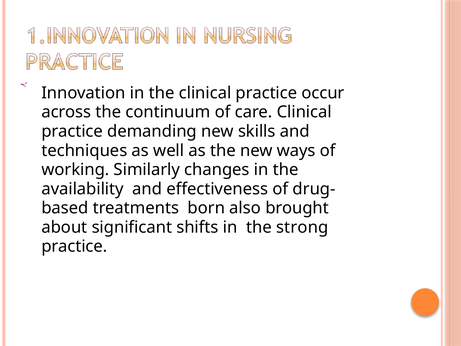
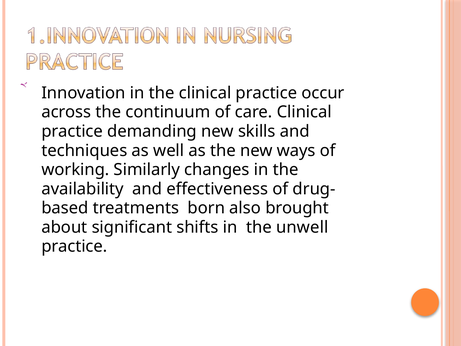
strong: strong -> unwell (302, 227)
